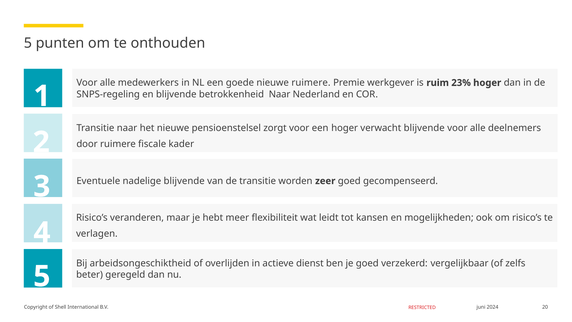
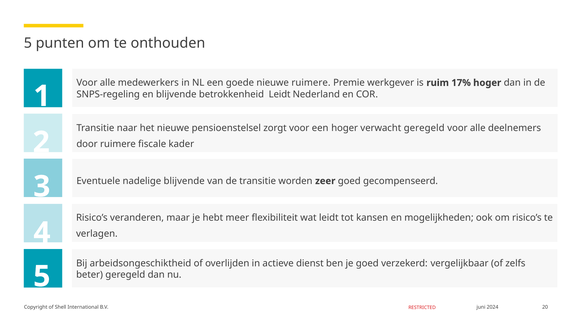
23%: 23% -> 17% (461, 83)
betrokkenheid Naar: Naar -> Leidt (280, 94)
verwacht blijvende: blijvende -> geregeld (424, 128)
